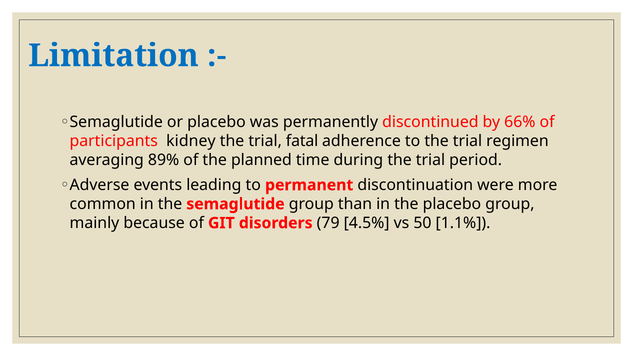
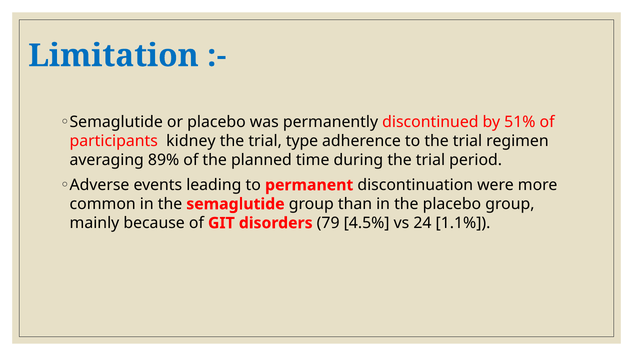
66%: 66% -> 51% (520, 122)
fatal: fatal -> type (302, 141)
50: 50 -> 24 (422, 223)
